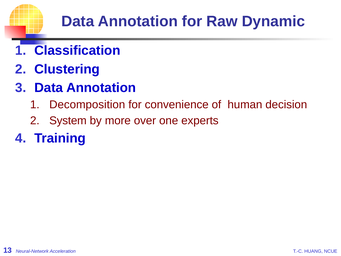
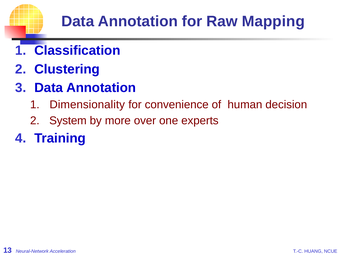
Dynamic: Dynamic -> Mapping (273, 21)
Decomposition: Decomposition -> Dimensionality (87, 105)
